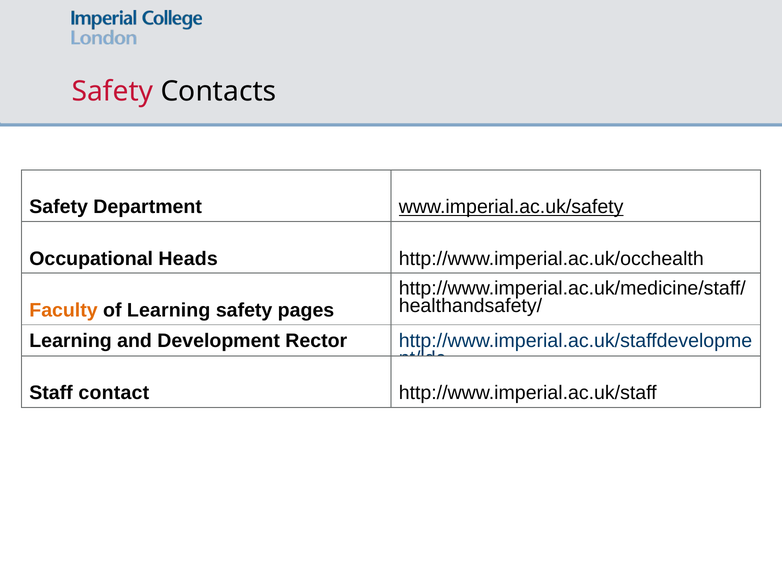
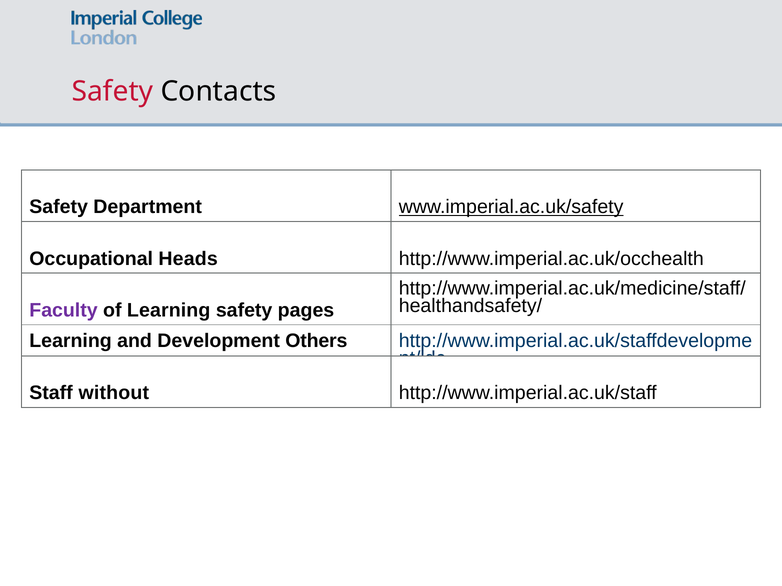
Faculty colour: orange -> purple (63, 310)
Rector: Rector -> Others (316, 341)
contact: contact -> without (114, 393)
